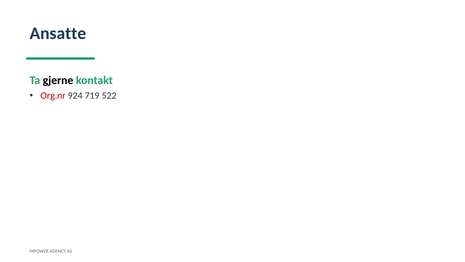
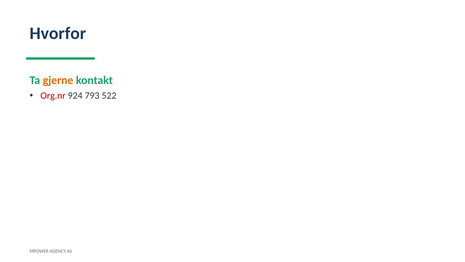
Ansatte: Ansatte -> Hvorfor (58, 33)
gjerne colour: black -> orange (58, 80)
719: 719 -> 793 (92, 96)
